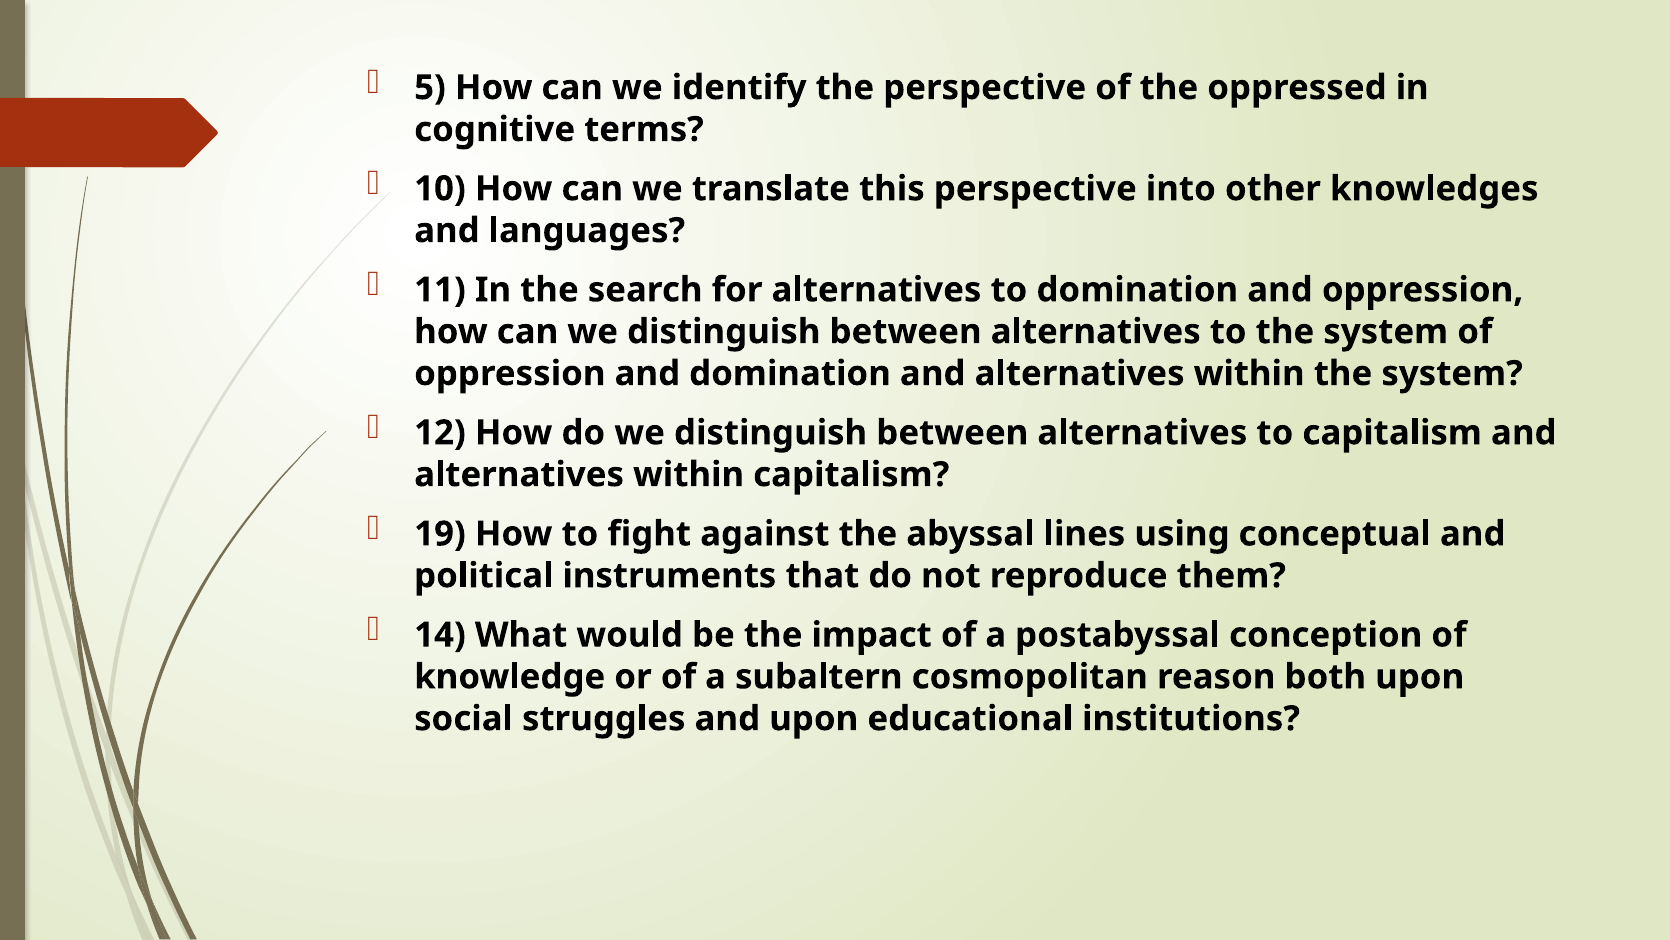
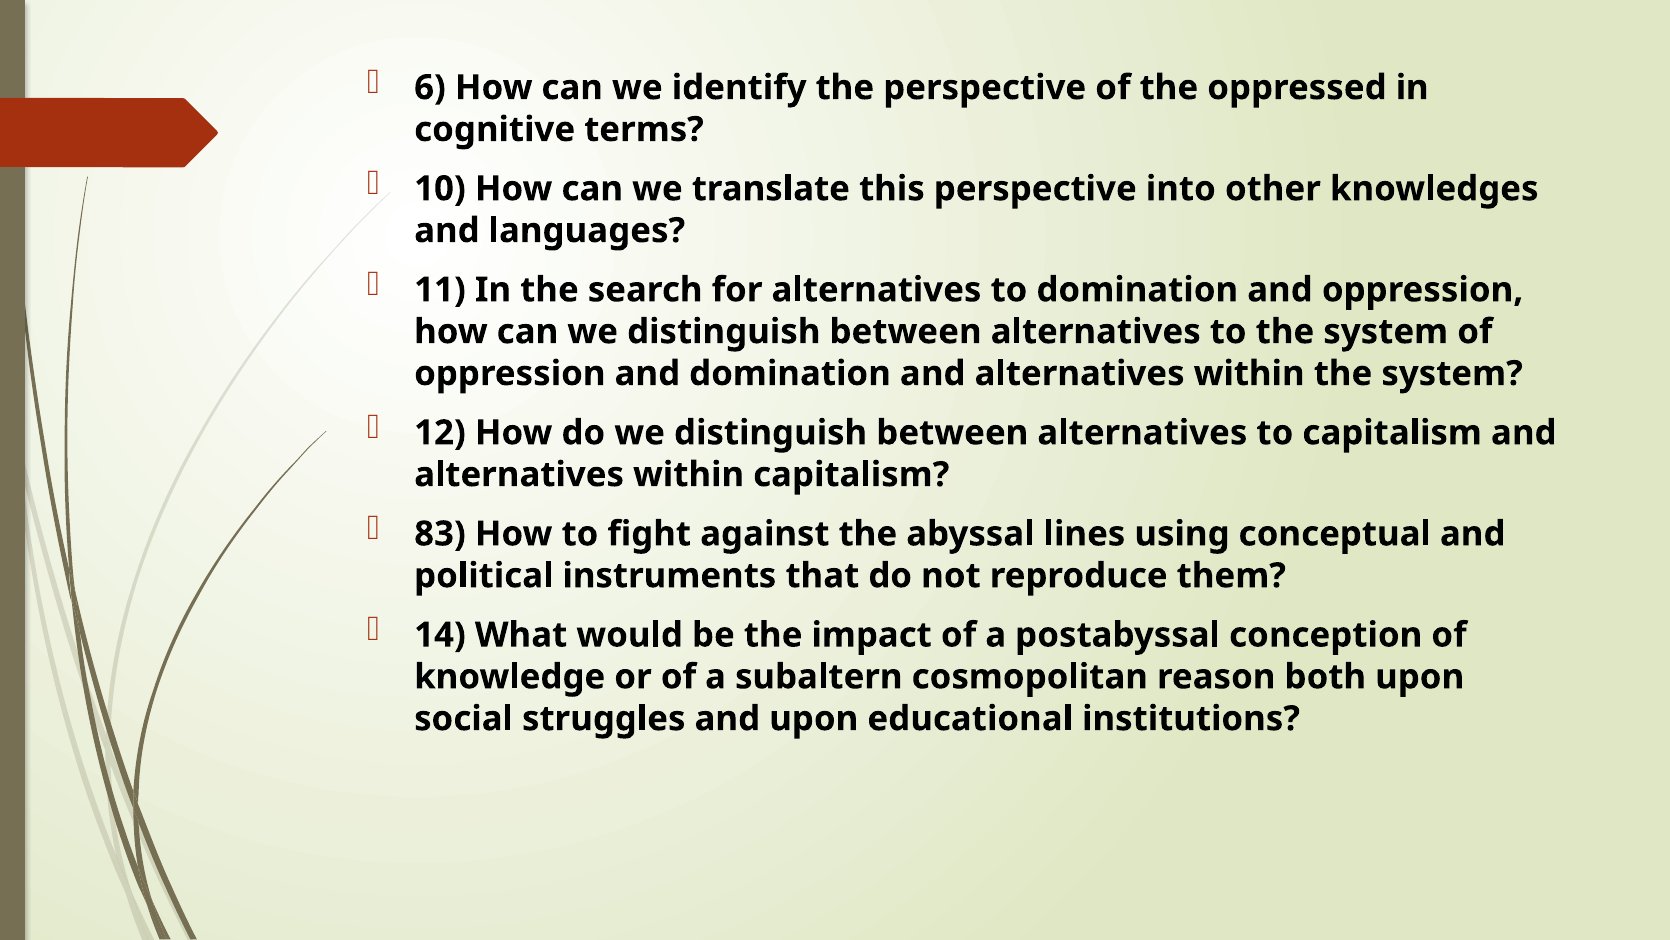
5: 5 -> 6 (430, 88)
19: 19 -> 83 (440, 534)
